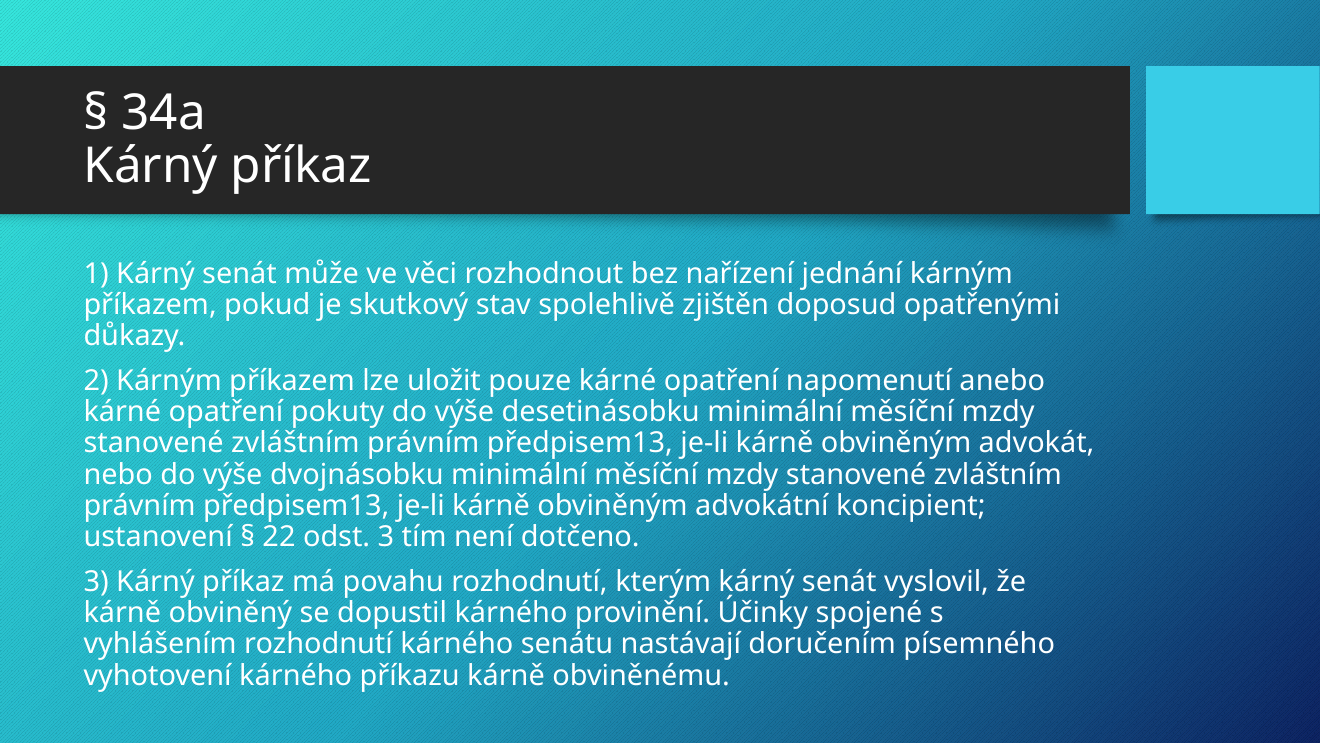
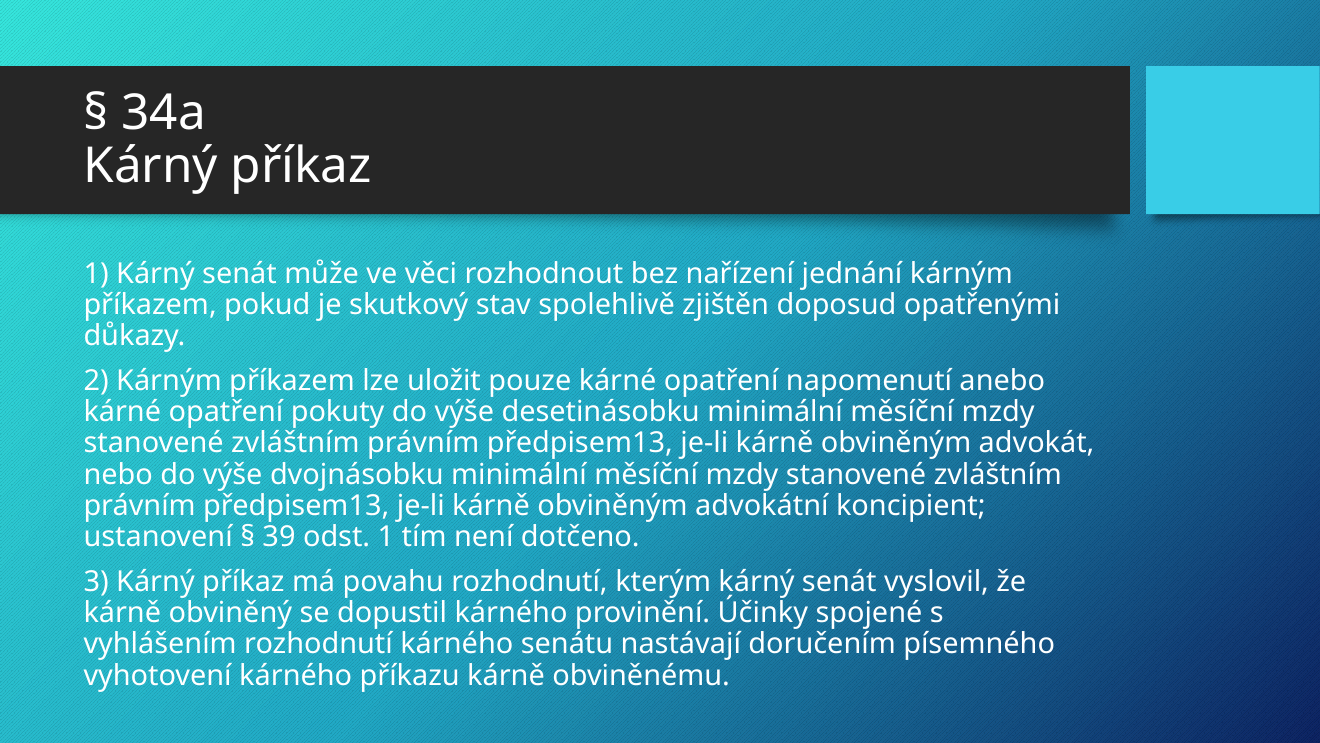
22: 22 -> 39 (279, 537)
odst 3: 3 -> 1 (386, 537)
